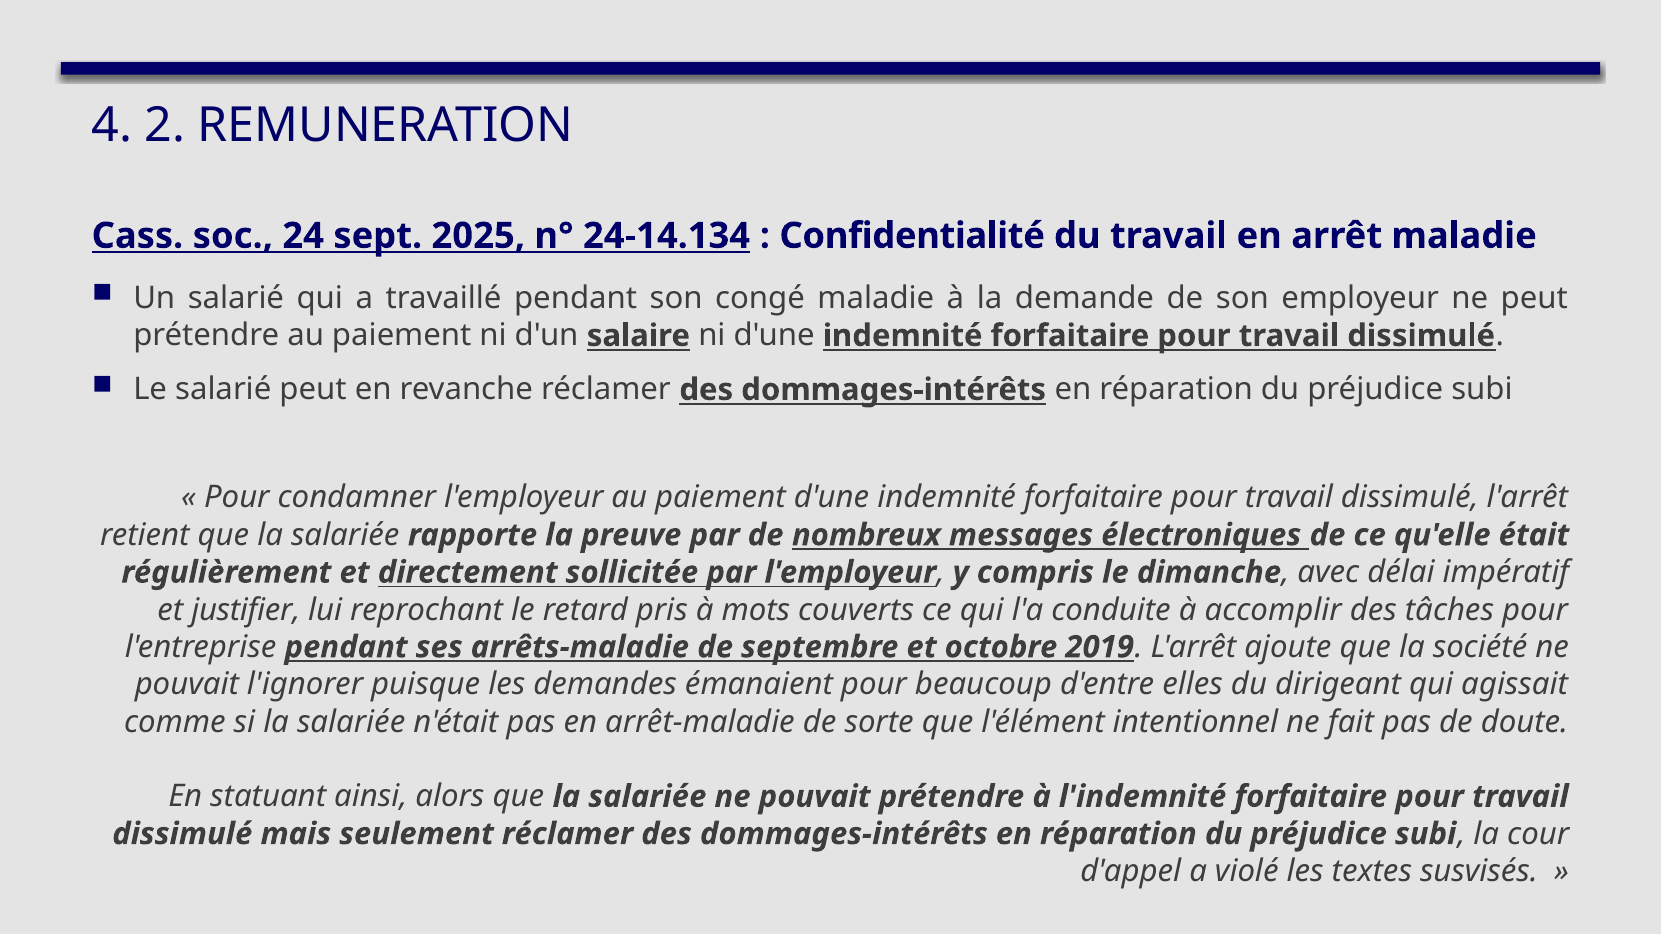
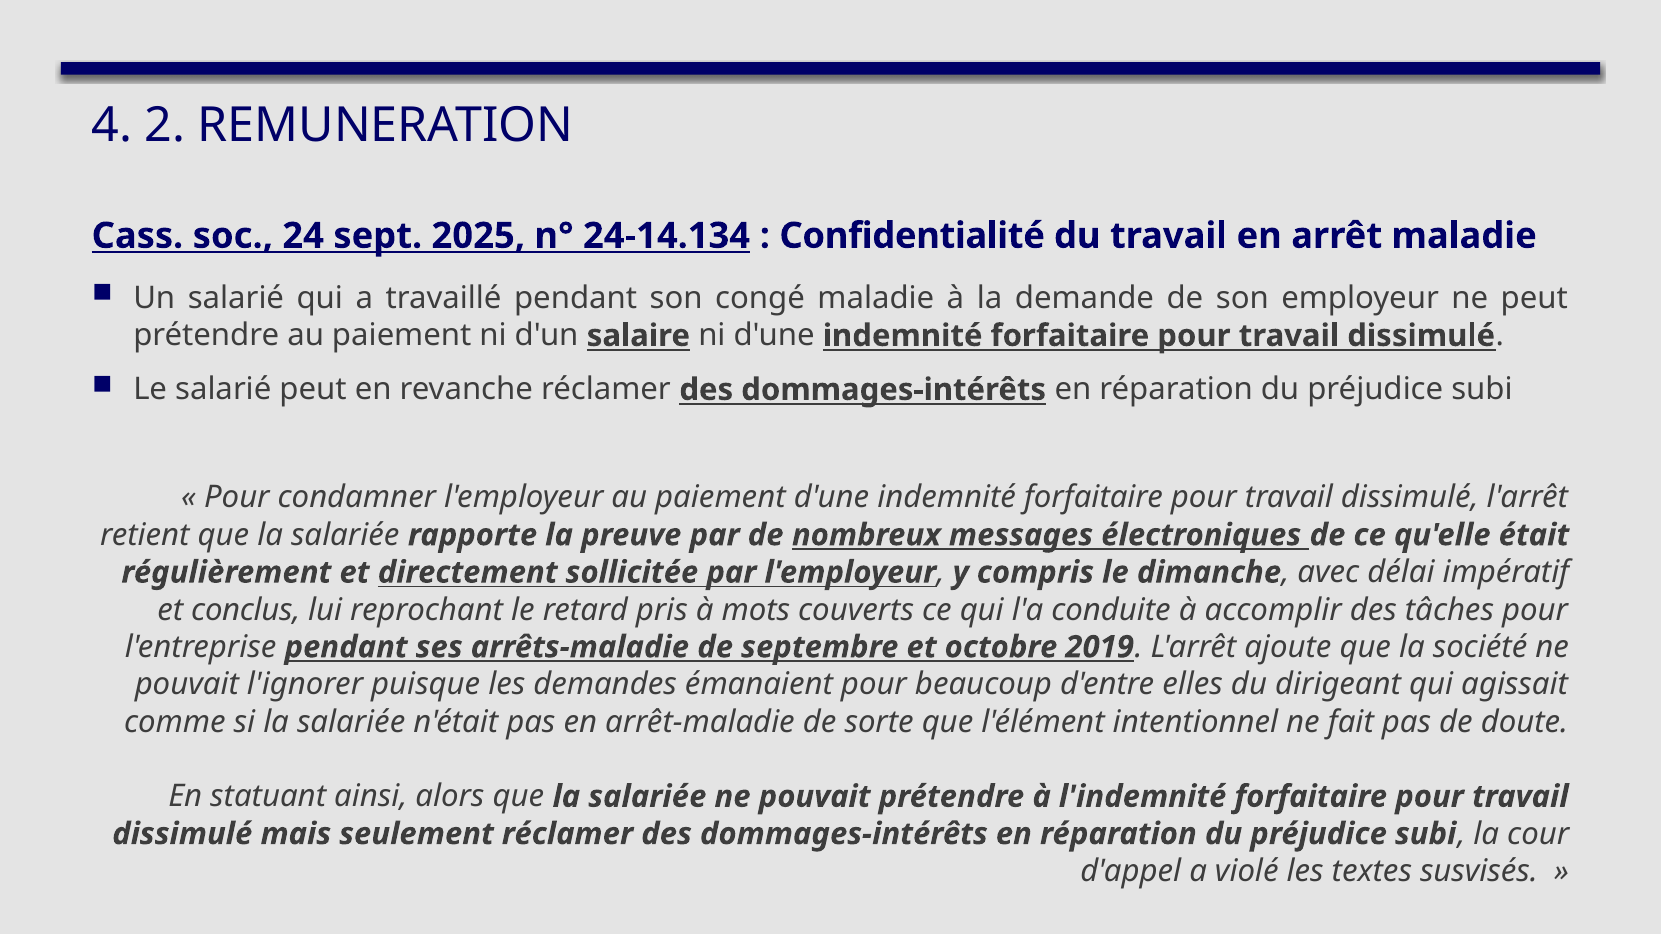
justifier: justifier -> conclus (246, 610)
